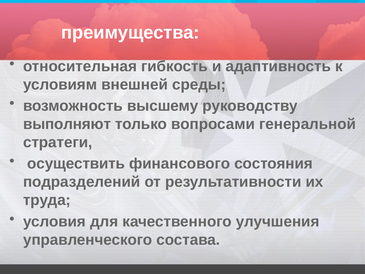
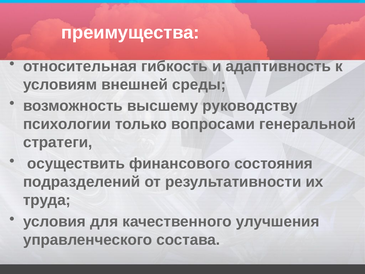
выполняют: выполняют -> психологии (67, 124)
